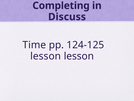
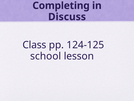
Time: Time -> Class (34, 45)
lesson: lesson -> school (46, 56)
